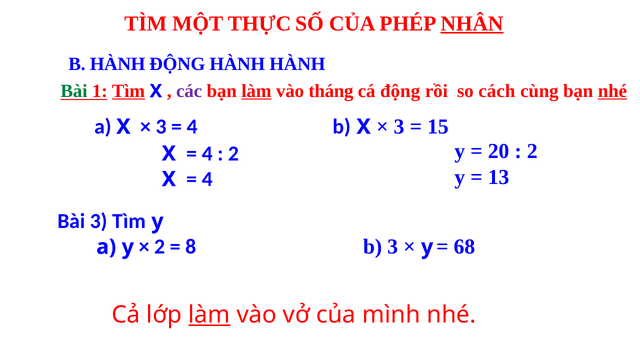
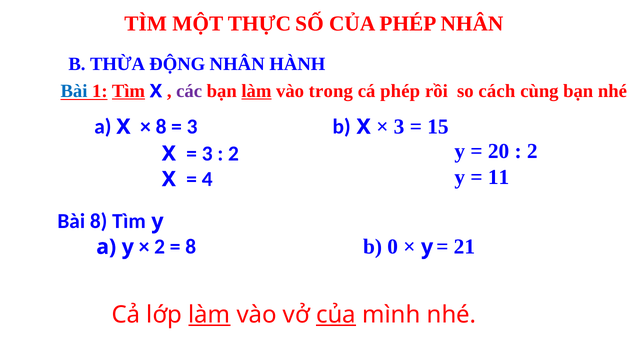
NHÂN underline: present -> none (472, 24)
B HÀNH: HÀNH -> THỪA (118, 64)
ĐỘNG HÀNH: HÀNH -> NHÂN (237, 64)
Bài colour: green -> blue (74, 91)
tháng: tháng -> trong (331, 91)
cá động: động -> phép (400, 91)
nhé underline: present -> none (612, 91)
3: 3 -> 8 (161, 127)
4: 4 -> 3 (192, 127)
4: 4 -> 3 (207, 154)
13: 13 -> 11 (499, 177)
Bài 3: 3 -> 8 (99, 221)
b 3: 3 -> 0 (393, 247)
68: 68 -> 21 (464, 247)
của underline: none -> present (336, 315)
